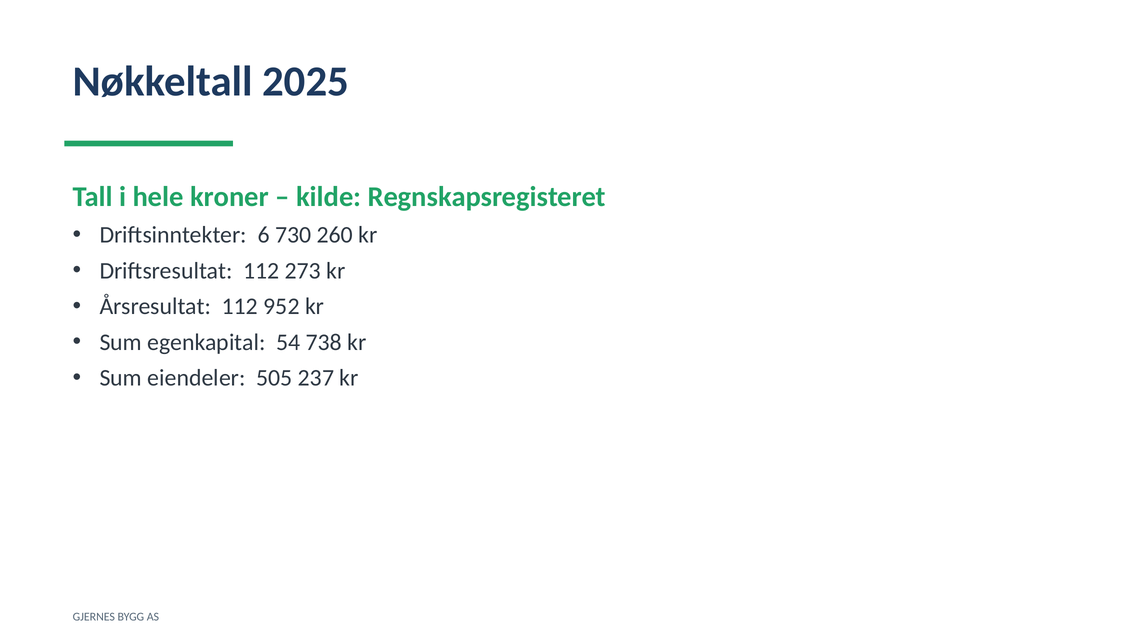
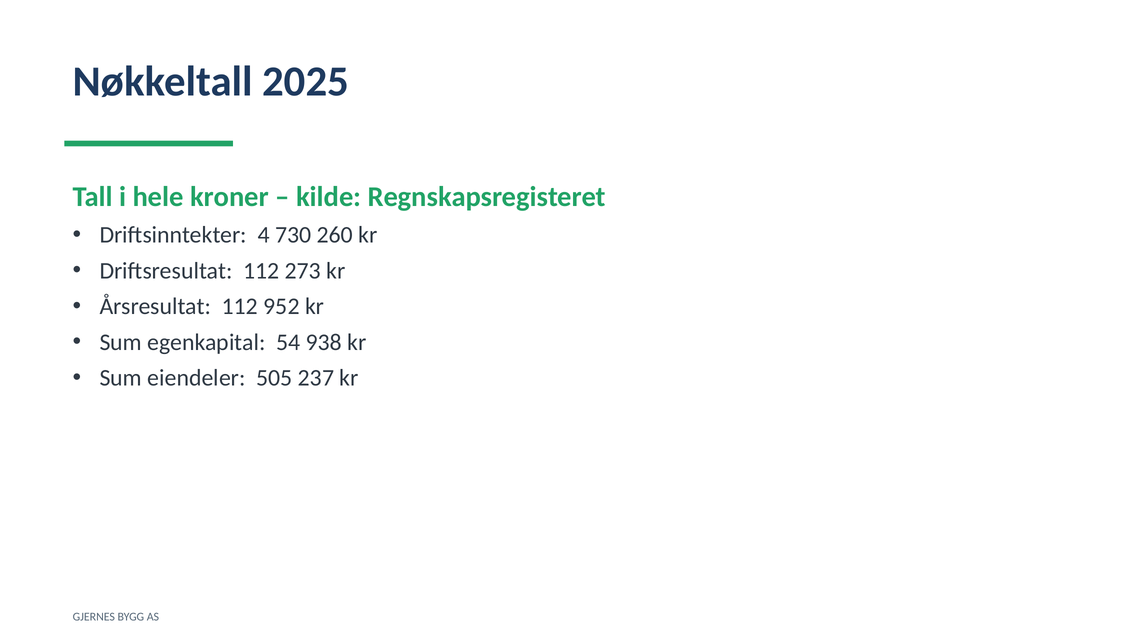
6: 6 -> 4 (264, 235)
738: 738 -> 938 (324, 342)
